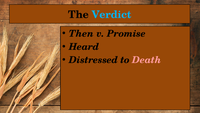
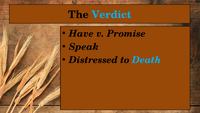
Then: Then -> Have (81, 33)
Heard: Heard -> Speak (84, 47)
Death colour: pink -> light blue (147, 60)
